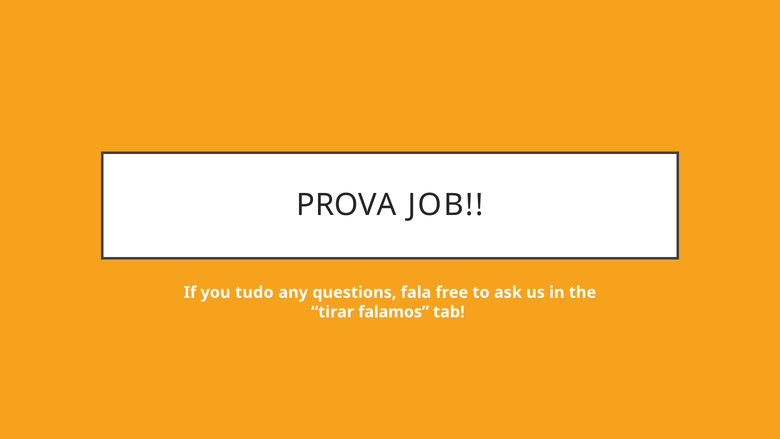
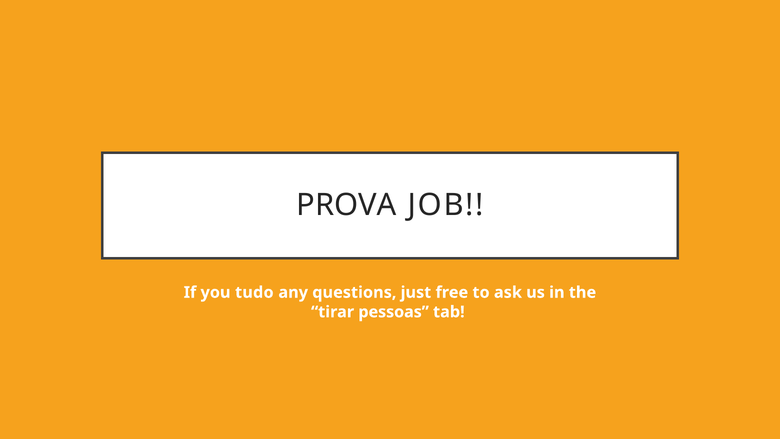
fala: fala -> just (416, 292)
falamos: falamos -> pessoas (394, 312)
